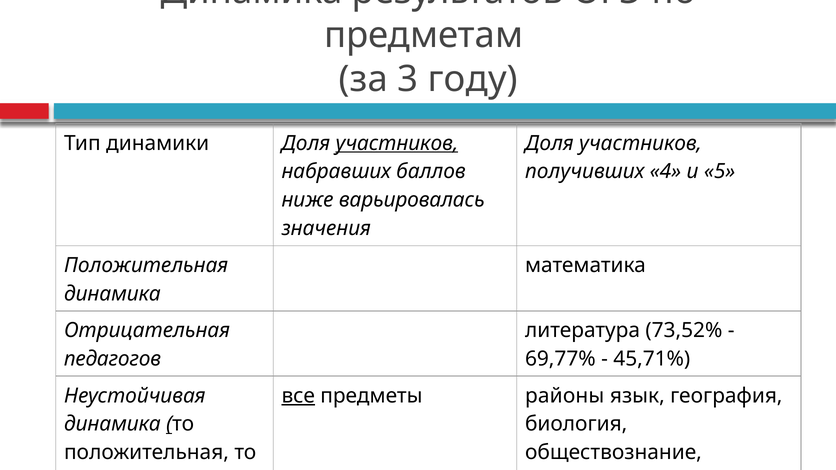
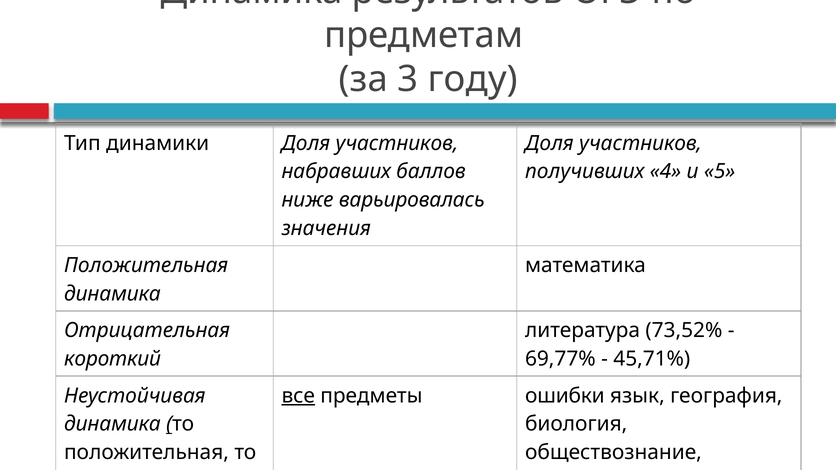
участников underline: present -> none (397, 143)
педагогов: педагогов -> короткий (113, 359)
районы: районы -> ошибки (565, 396)
